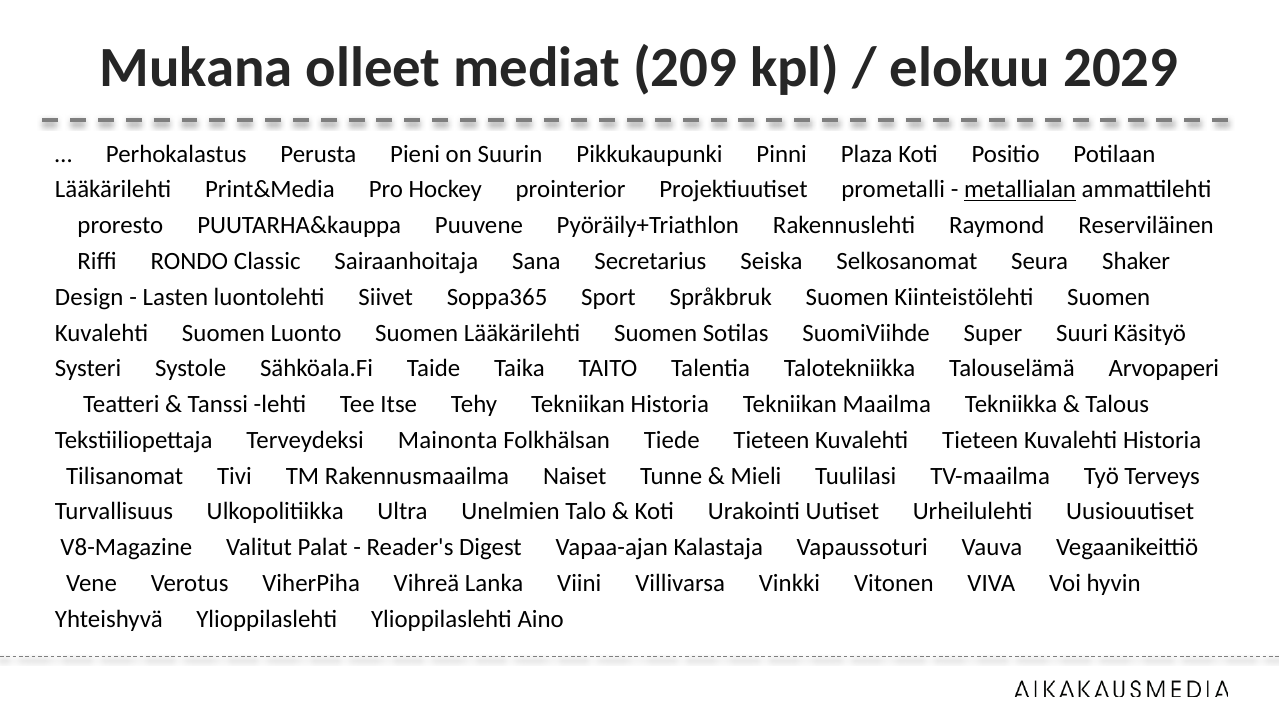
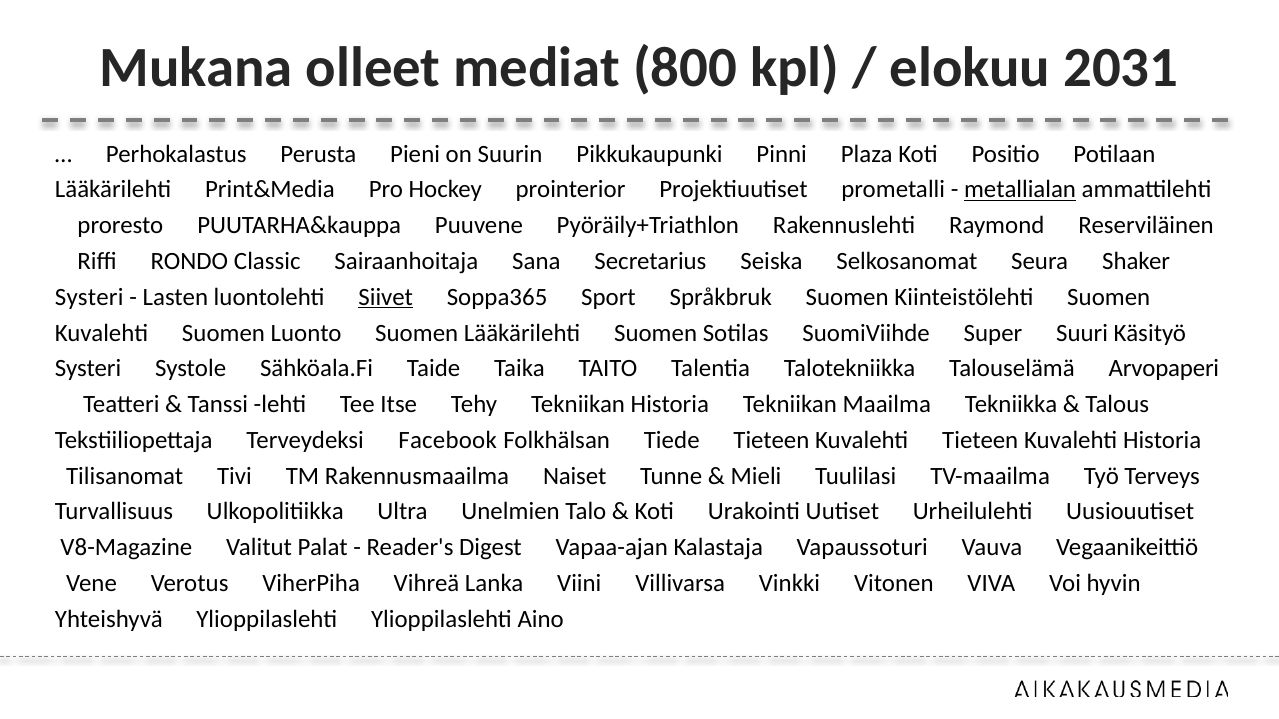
209: 209 -> 800 (685, 68)
2029: 2029 -> 2031 (1121, 68)
Design: Design -> Systeri (89, 297)
Siivet underline: none -> present (386, 297)
Mainonta: Mainonta -> Facebook (448, 440)
